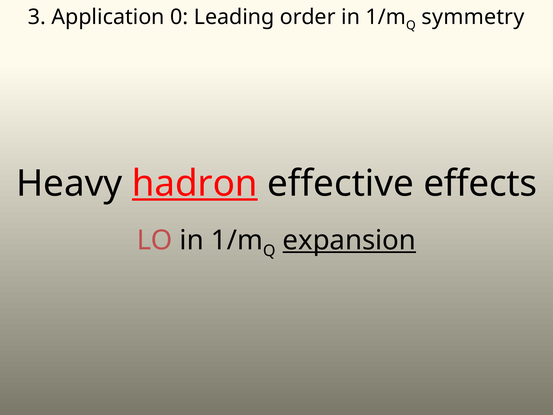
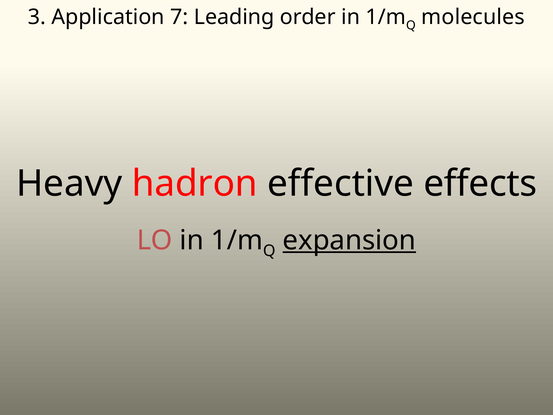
0: 0 -> 7 (179, 17)
symmetry: symmetry -> molecules (473, 17)
hadron underline: present -> none (195, 183)
